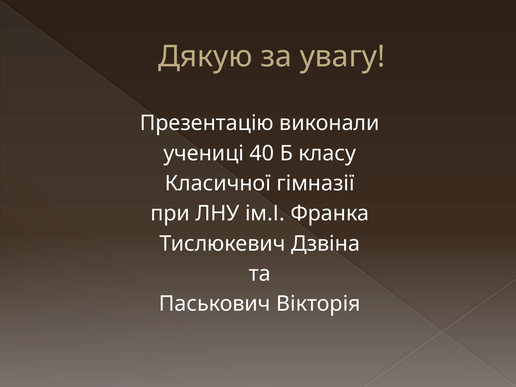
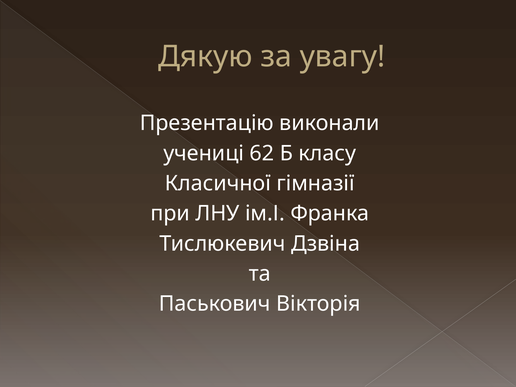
40: 40 -> 62 (262, 153)
